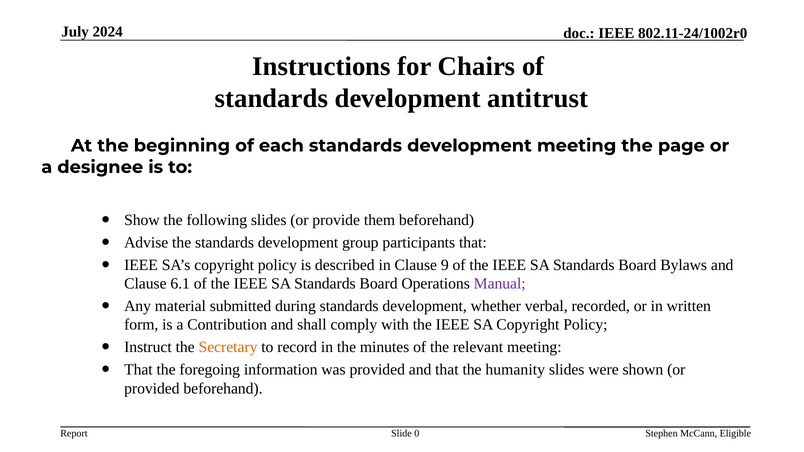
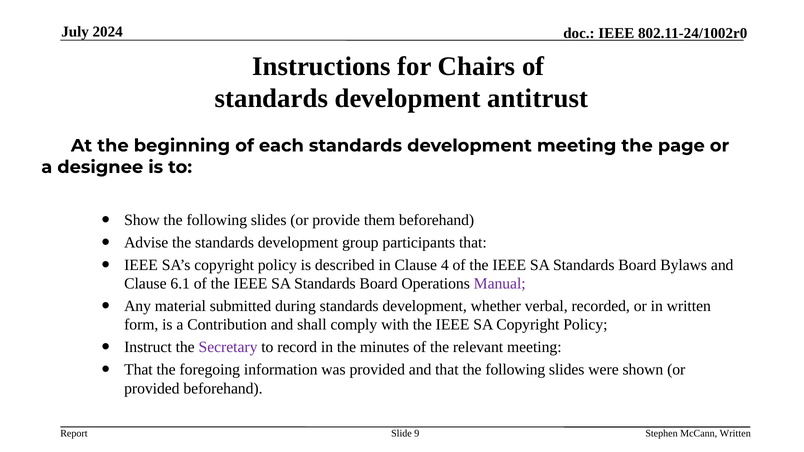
9: 9 -> 4 (445, 265)
Secretary colour: orange -> purple (228, 347)
that the humanity: humanity -> following (515, 370)
0: 0 -> 9 (417, 434)
McCann Eligible: Eligible -> Written (735, 434)
